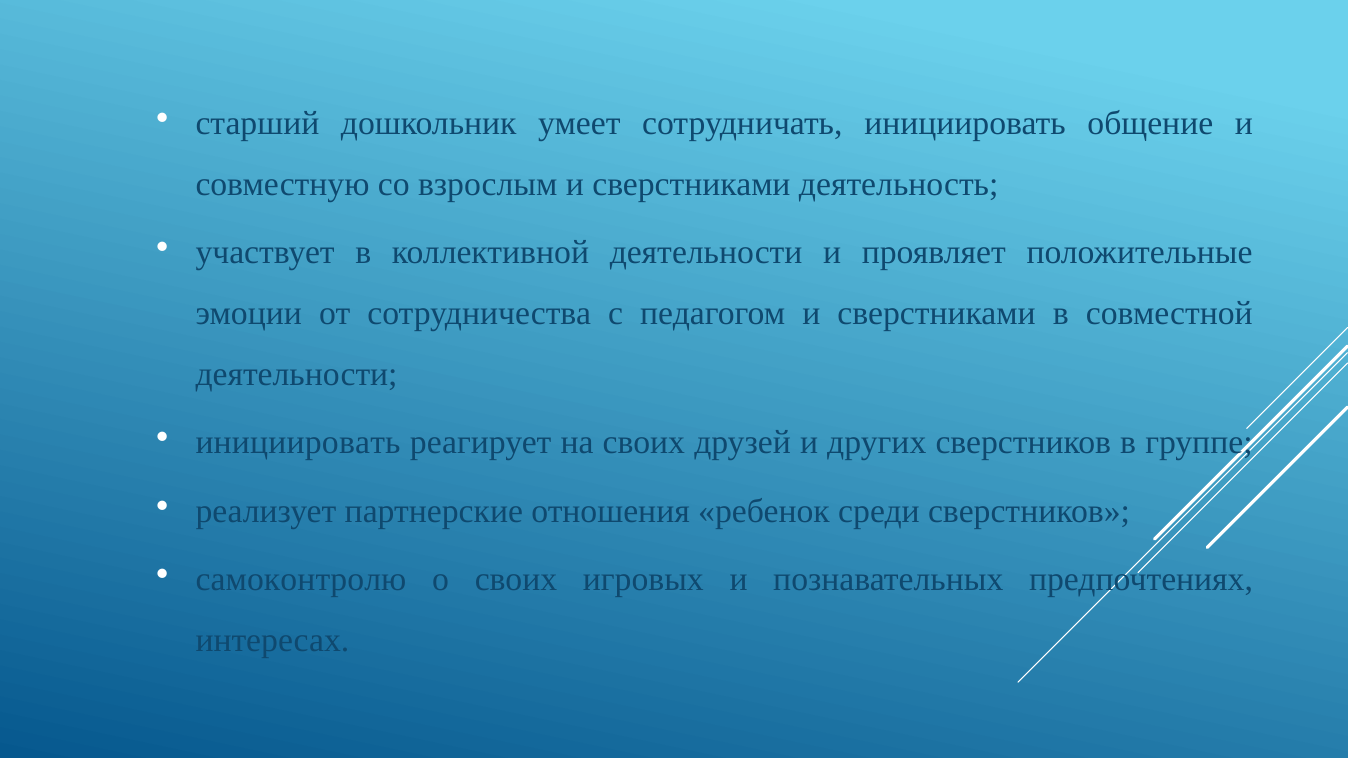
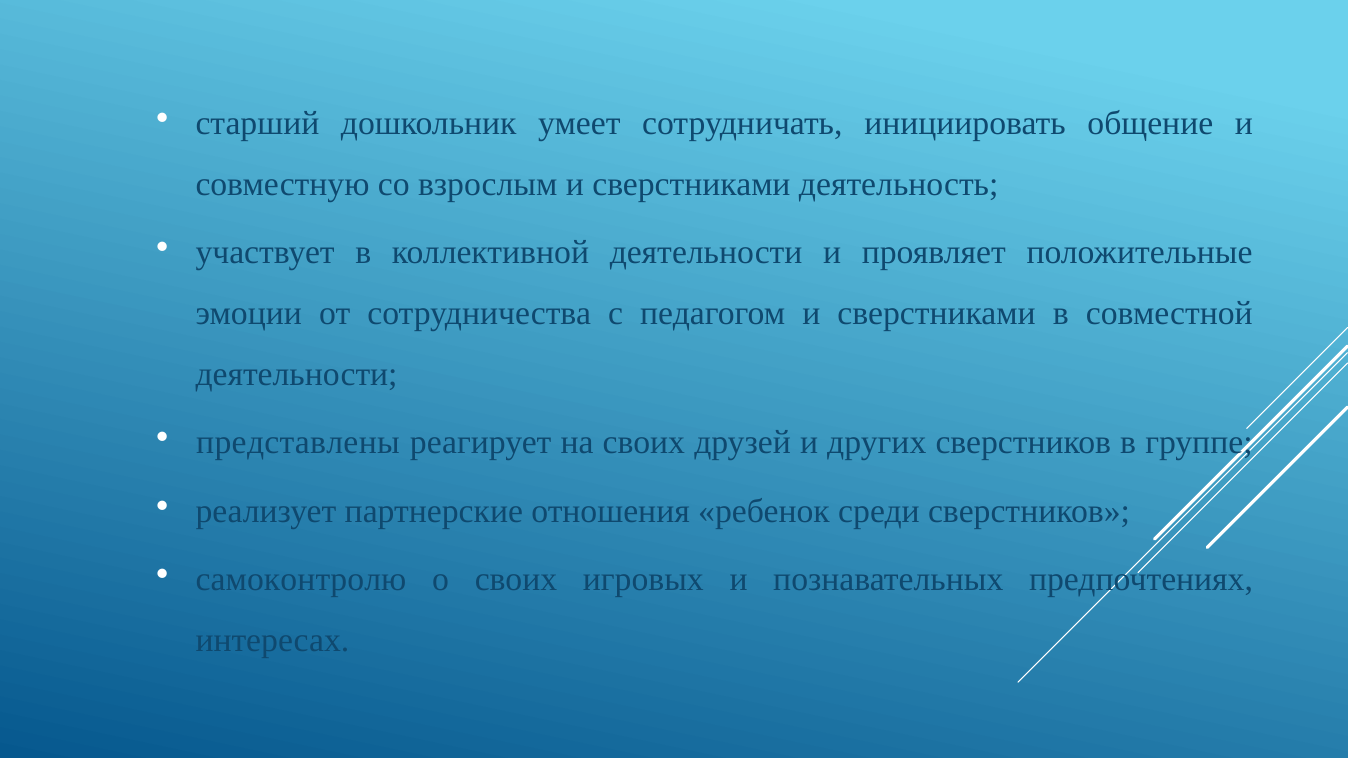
инициировать: инициировать -> представлены (298, 443)
